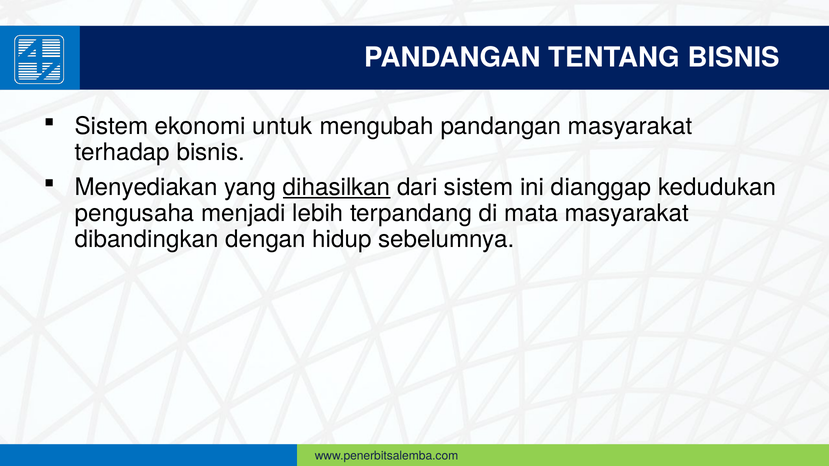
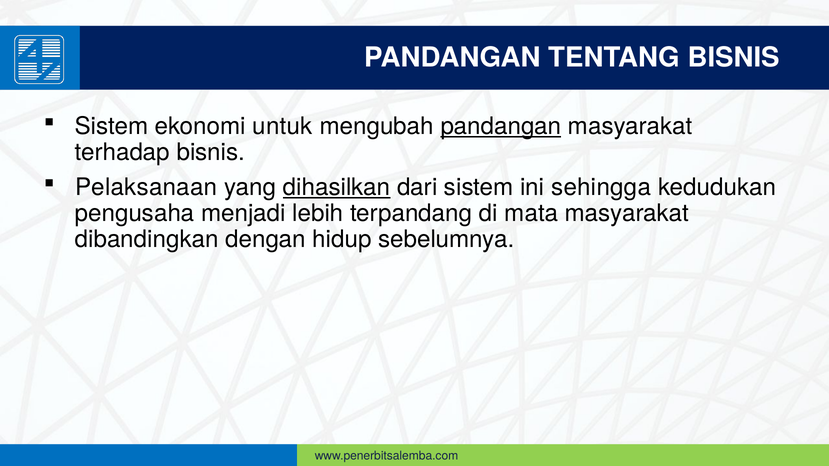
pandangan underline: none -> present (501, 126)
Menyediakan: Menyediakan -> Pelaksanaan (146, 187)
dianggap: dianggap -> sehingga (601, 187)
